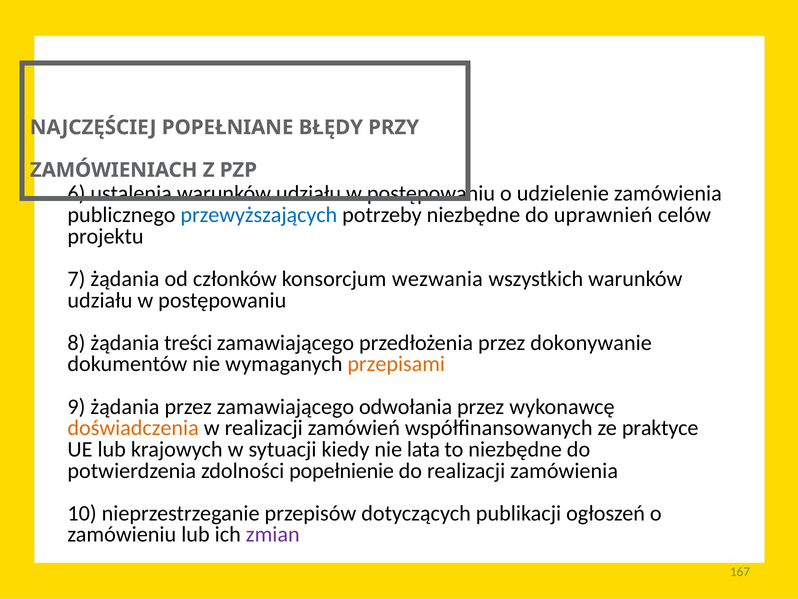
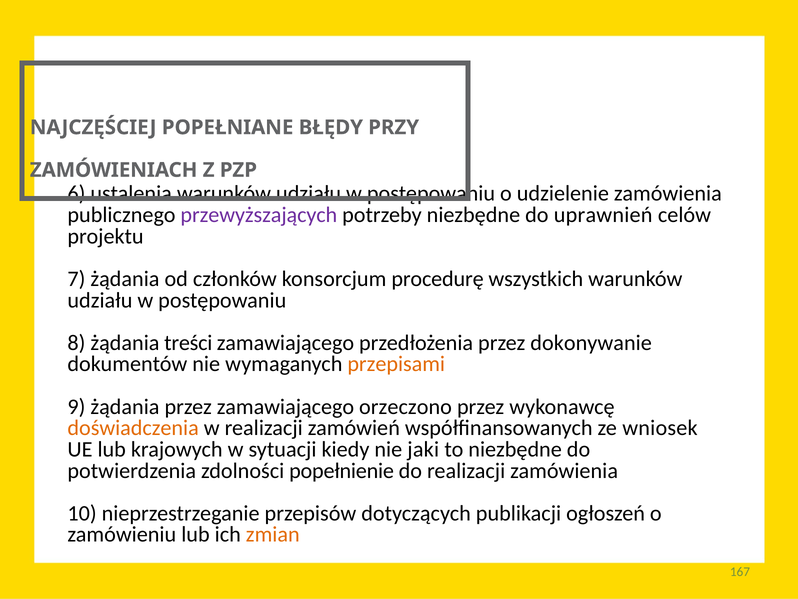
przewyższających colour: blue -> purple (259, 215)
wezwania: wezwania -> procedurę (438, 279)
odwołania: odwołania -> orzeczono (406, 406)
praktyce: praktyce -> wniosek (660, 428)
lata: lata -> jaki (423, 449)
zmian colour: purple -> orange (273, 534)
